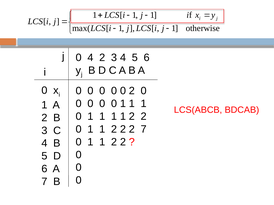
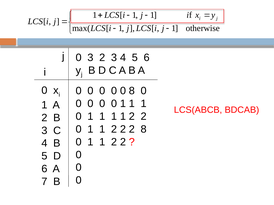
0 4: 4 -> 3 (91, 58)
0 2: 2 -> 8 (132, 91)
2 7: 7 -> 8 (144, 129)
